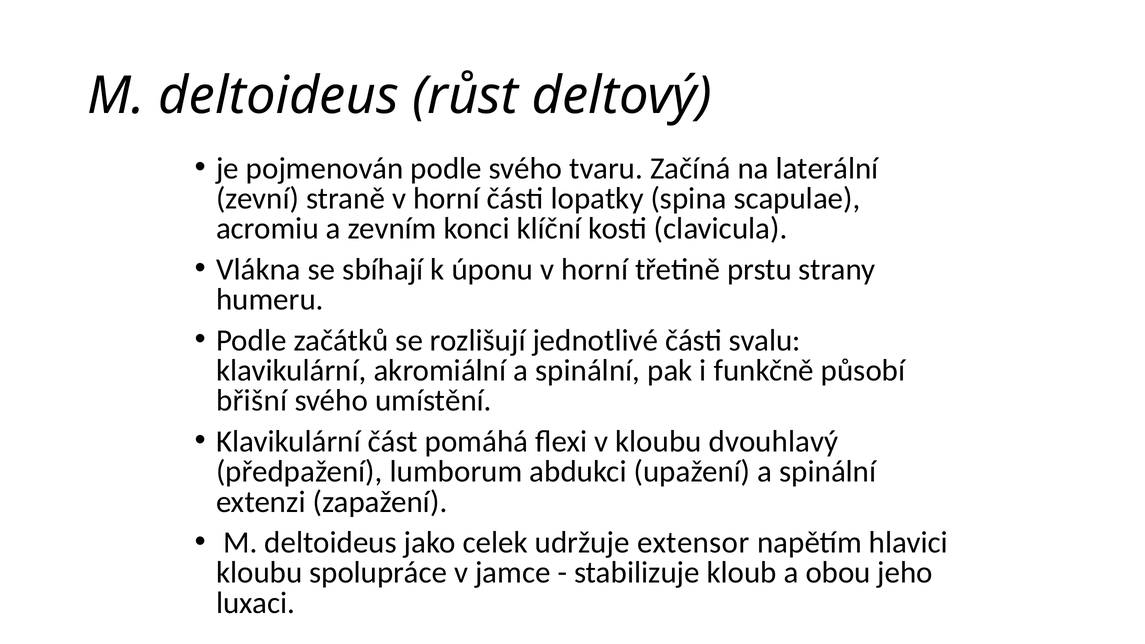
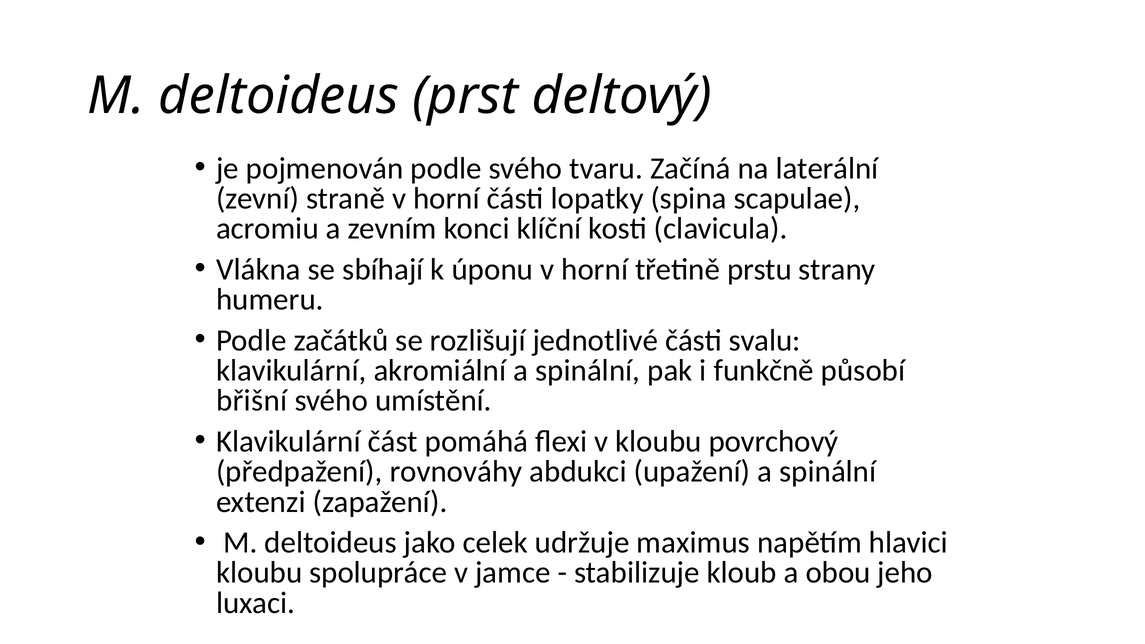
růst: růst -> prst (465, 96)
dvouhlavý: dvouhlavý -> povrchový (774, 442)
lumborum: lumborum -> rovnováhy (456, 472)
extensor: extensor -> maximus (693, 543)
